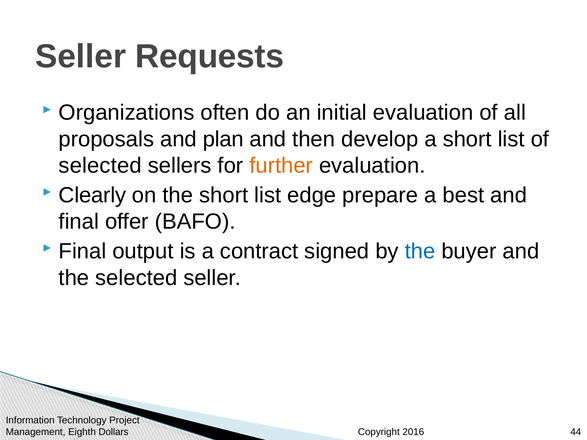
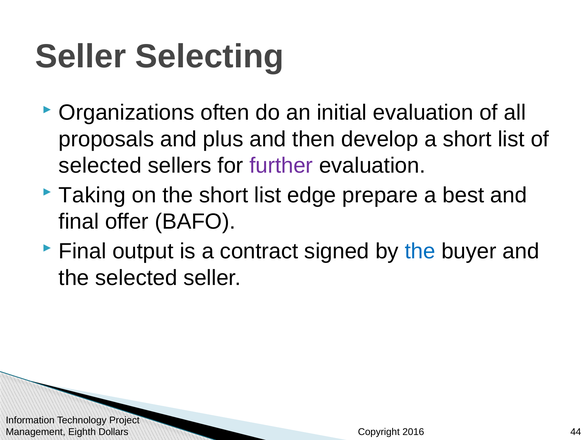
Requests: Requests -> Selecting (210, 57)
plan: plan -> plus (223, 139)
further colour: orange -> purple (281, 166)
Clearly: Clearly -> Taking (92, 195)
